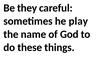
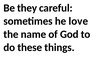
play: play -> love (78, 21)
